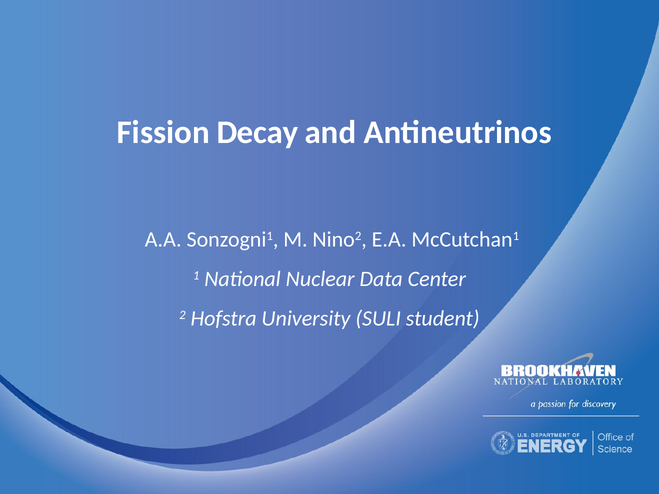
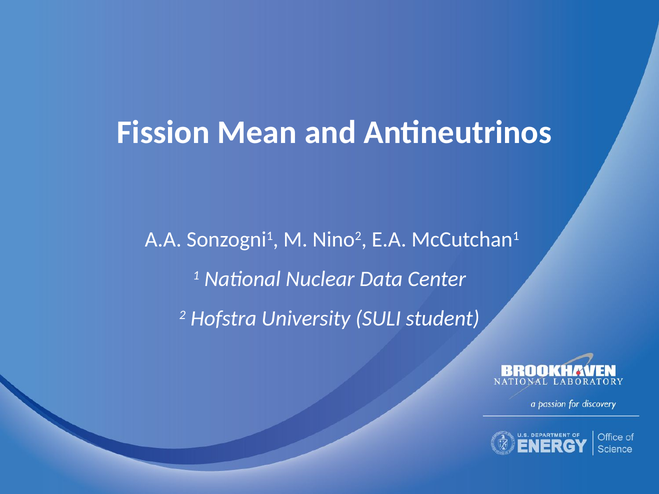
Decay: Decay -> Mean (257, 132)
